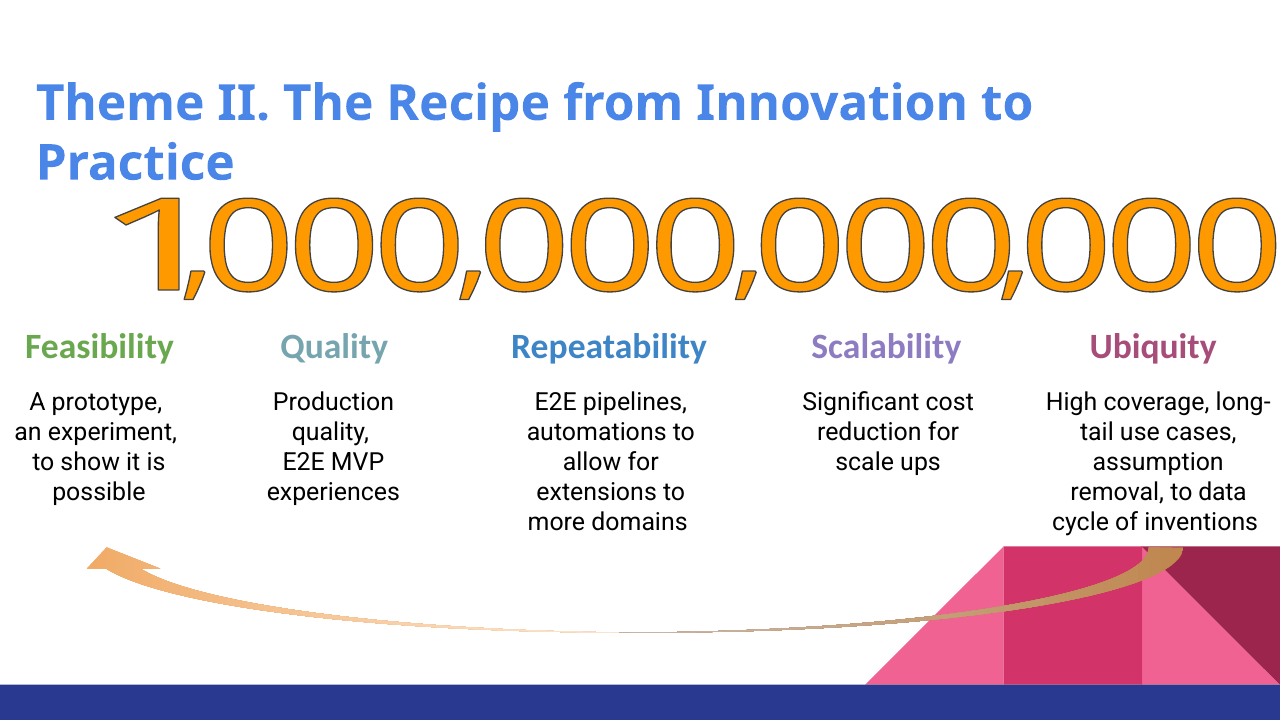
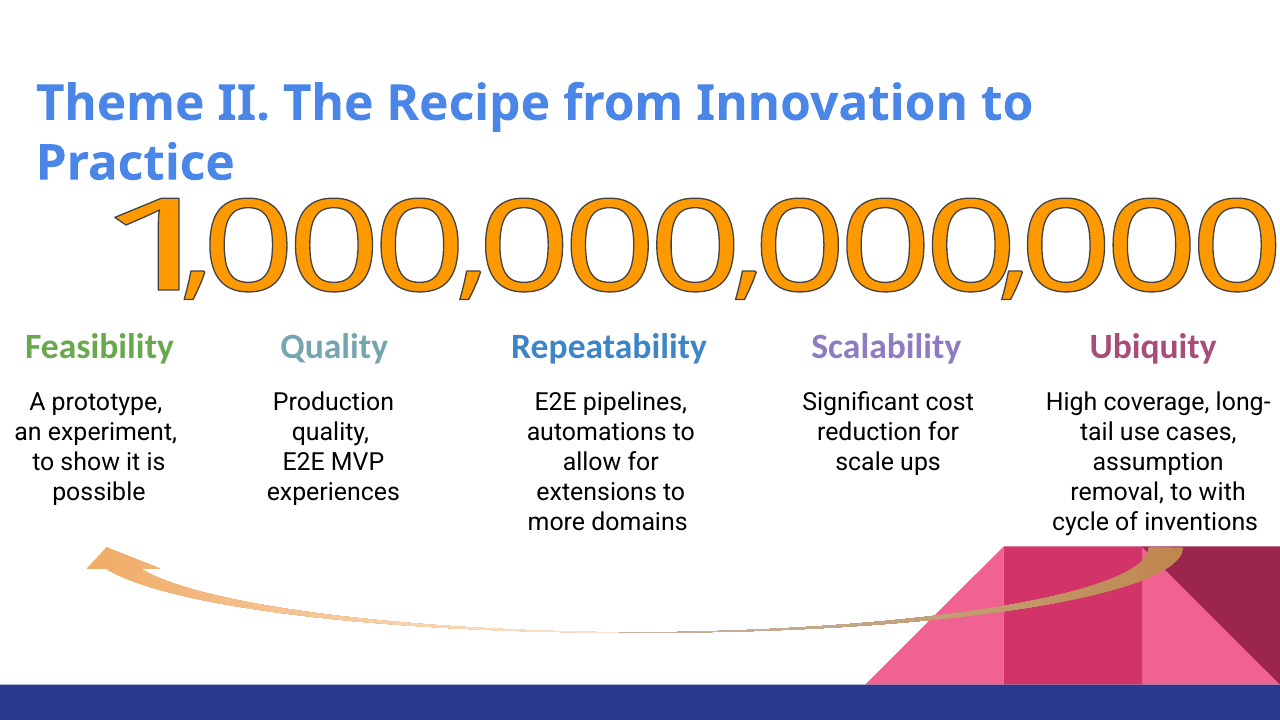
data: data -> with (1222, 492)
